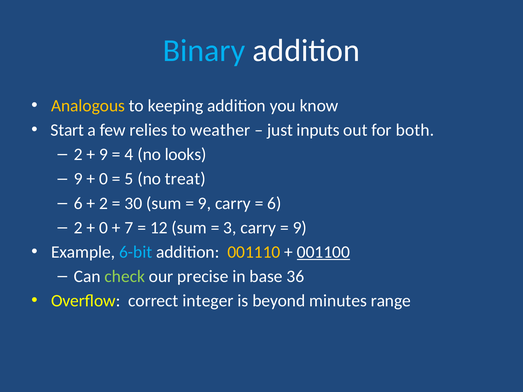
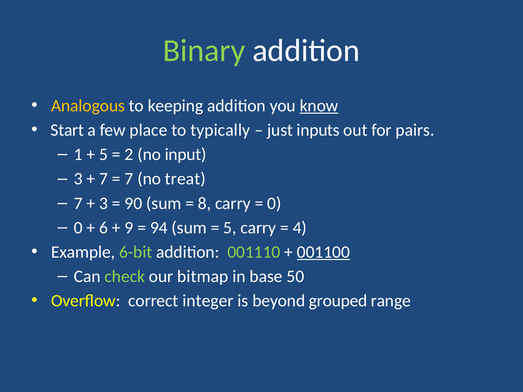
Binary colour: light blue -> light green (204, 51)
know underline: none -> present (319, 106)
relies: relies -> place (148, 130)
weather: weather -> typically (220, 130)
both: both -> pairs (415, 130)
2: 2 -> 1 (78, 155)
9: 9 -> 5 (104, 155)
4: 4 -> 2 (129, 155)
looks: looks -> input (186, 155)
9: 9 -> 3 (78, 179)
0: 0 -> 7 (104, 179)
5: 5 -> 7 (129, 179)
6: 6 -> 7 (78, 203)
2: 2 -> 3 (104, 203)
30: 30 -> 90 (133, 203)
9: 9 -> 8 (205, 203)
6: 6 -> 0 (274, 203)
2: 2 -> 0 (78, 228)
0: 0 -> 6 (104, 228)
7: 7 -> 9 (129, 228)
12: 12 -> 94 (159, 228)
3: 3 -> 5 (230, 228)
9: 9 -> 4 (300, 228)
6-bit colour: light blue -> light green (136, 252)
001110 colour: yellow -> light green (254, 252)
precise: precise -> bitmap (203, 277)
36: 36 -> 50 (295, 277)
minutes: minutes -> grouped (338, 301)
